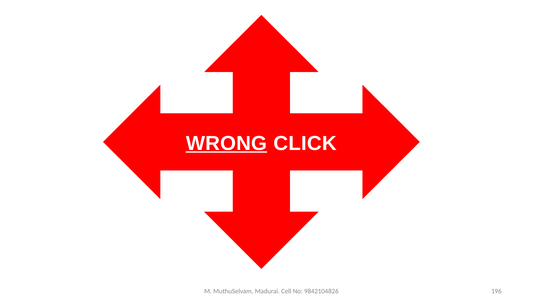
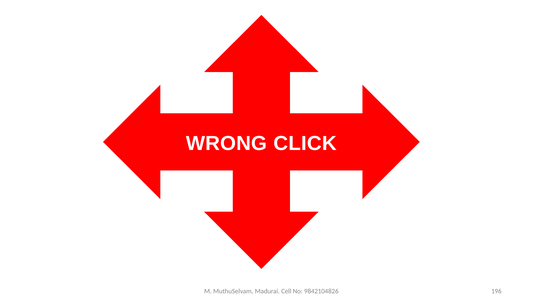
WRONG underline: present -> none (226, 144)
